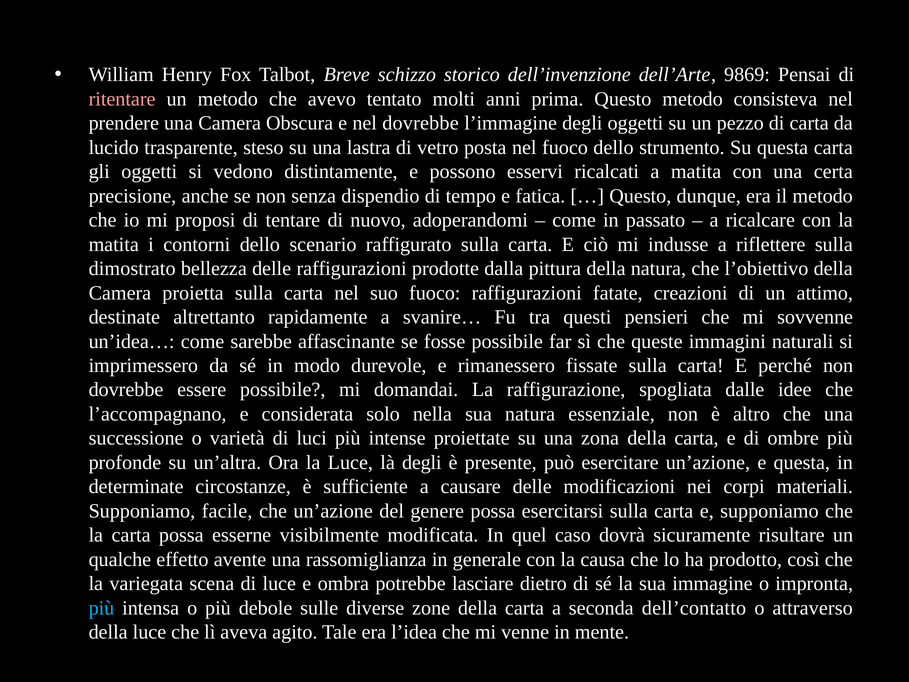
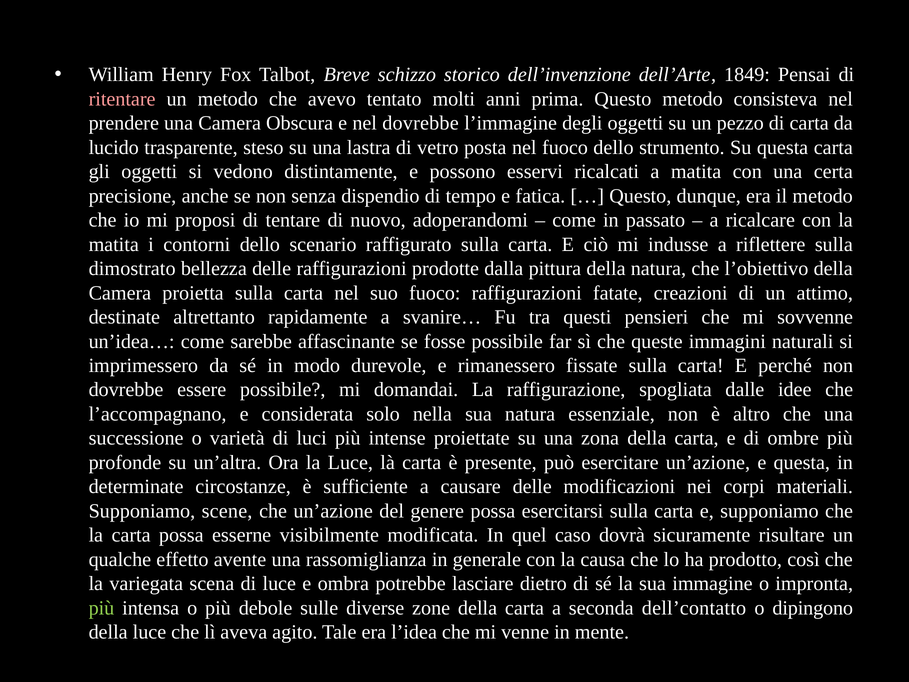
9869: 9869 -> 1849 (747, 75)
là degli: degli -> carta (422, 462)
facile: facile -> scene (227, 511)
più colour: light blue -> light green (101, 608)
attraverso: attraverso -> dipingono (813, 608)
